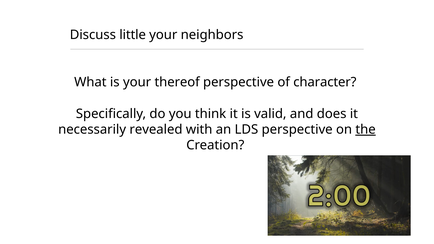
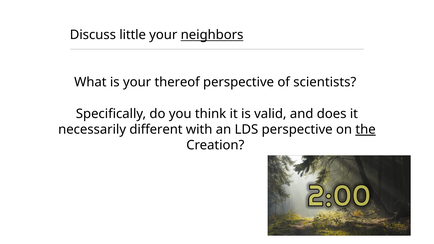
neighbors underline: none -> present (212, 35)
character: character -> scientists (325, 82)
revealed: revealed -> different (156, 130)
